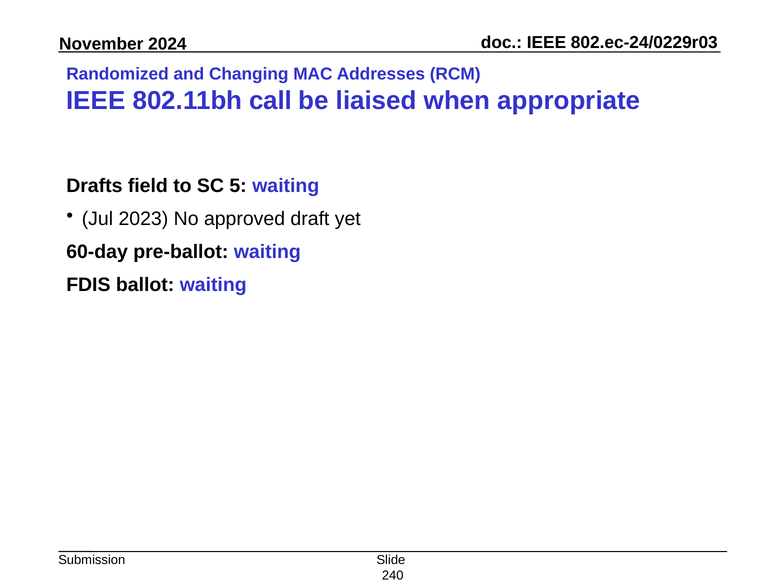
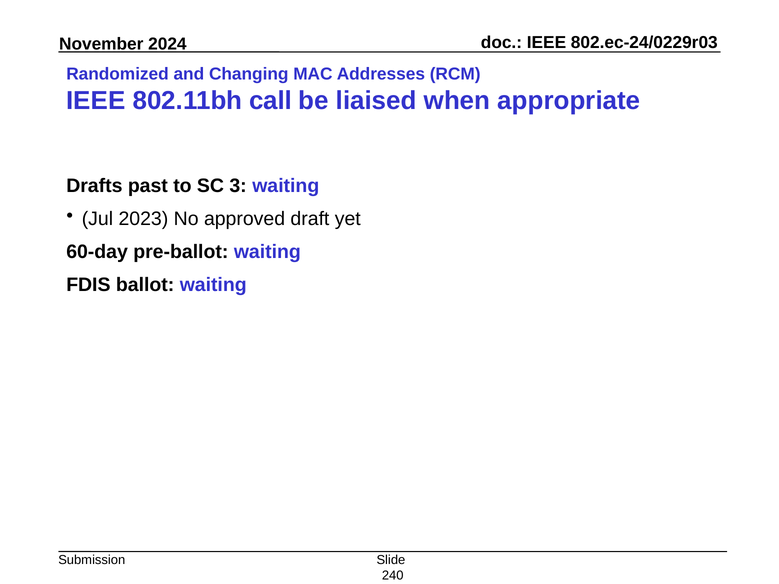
field: field -> past (148, 186)
5: 5 -> 3 (238, 186)
